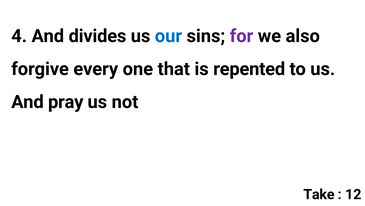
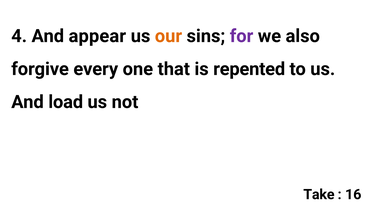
divides: divides -> appear (97, 36)
our colour: blue -> orange (168, 36)
pray: pray -> load (66, 102)
12: 12 -> 16 (353, 194)
